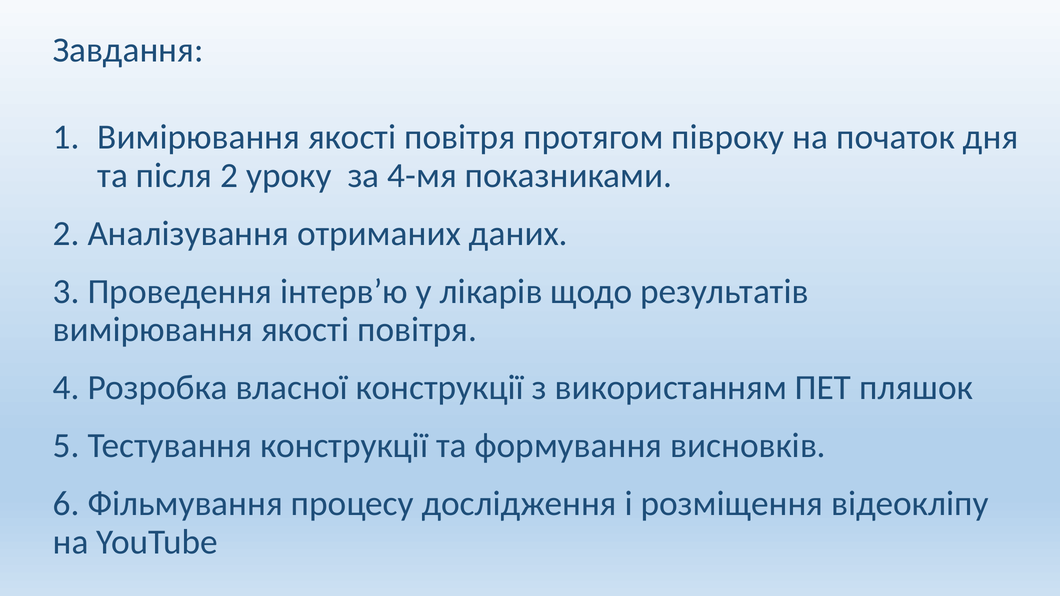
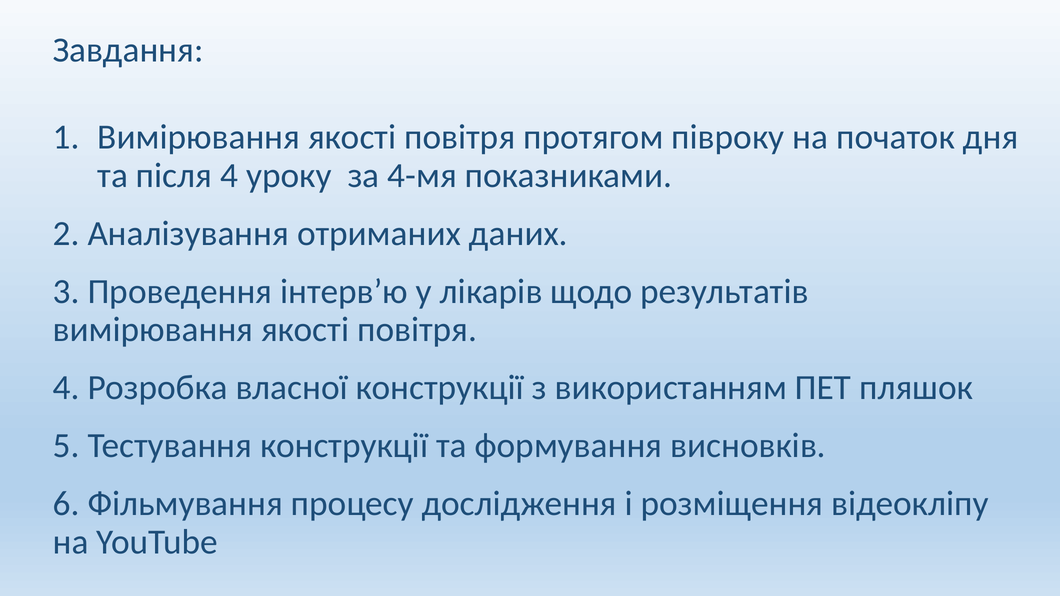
після 2: 2 -> 4 (229, 175)
